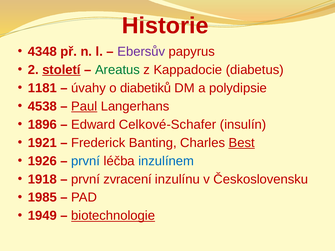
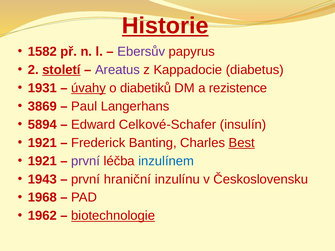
Historie underline: none -> present (165, 26)
4348: 4348 -> 1582 (42, 52)
Areatus colour: green -> purple (117, 70)
1181: 1181 -> 1931 (42, 88)
úvahy underline: none -> present (89, 88)
polydipsie: polydipsie -> rezistence (238, 88)
4538: 4538 -> 3869 (42, 106)
Paul underline: present -> none (84, 106)
1896: 1896 -> 5894 (42, 125)
1926: 1926 -> 1921 (42, 161)
první colour: blue -> purple (86, 161)
1918: 1918 -> 1943 (42, 179)
zvracení: zvracení -> hraniční (127, 179)
1985: 1985 -> 1968 (42, 198)
1949: 1949 -> 1962 (42, 216)
